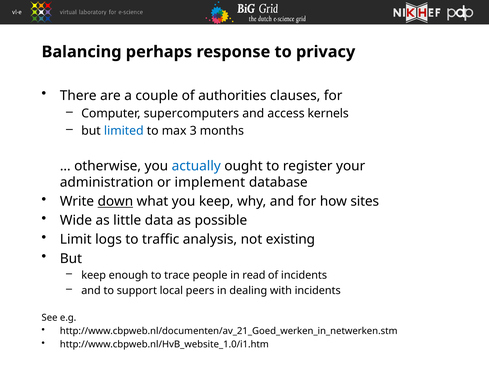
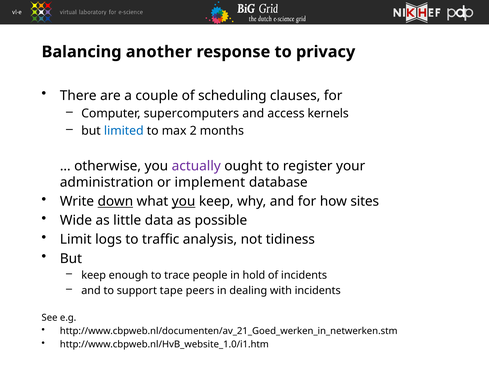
perhaps: perhaps -> another (159, 52)
authorities: authorities -> scheduling (232, 96)
3: 3 -> 2 (193, 131)
actually colour: blue -> purple (196, 166)
you underline: none -> present (184, 201)
existing: existing -> tidiness (290, 239)
read: read -> hold (254, 275)
local: local -> tape (171, 290)
